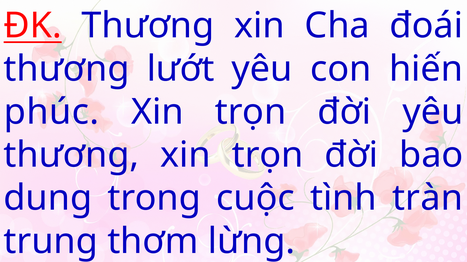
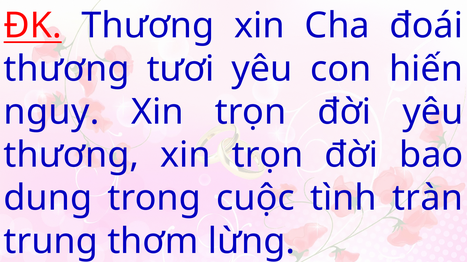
lướt: lướt -> tươi (181, 69)
phúc: phúc -> nguy (52, 112)
